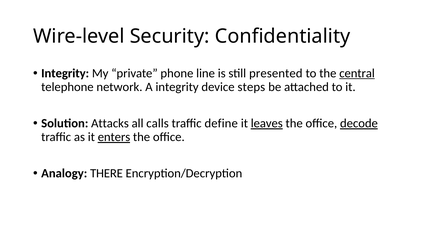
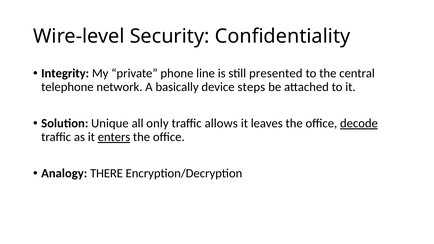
central underline: present -> none (357, 73)
A integrity: integrity -> basically (177, 87)
Attacks: Attacks -> Unique (110, 123)
calls: calls -> only (157, 123)
define: define -> allows (221, 123)
leaves underline: present -> none (267, 123)
